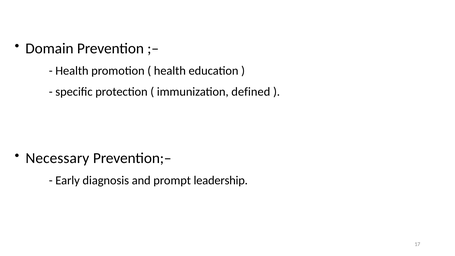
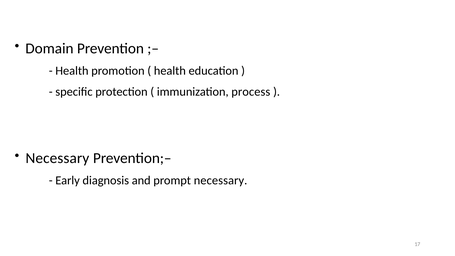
defined: defined -> process (251, 92)
prompt leadership: leadership -> necessary (221, 180)
